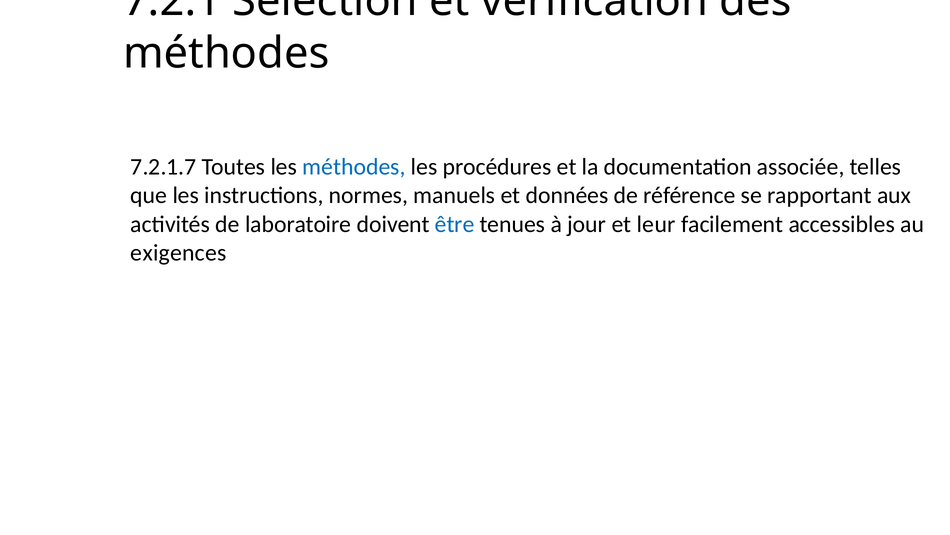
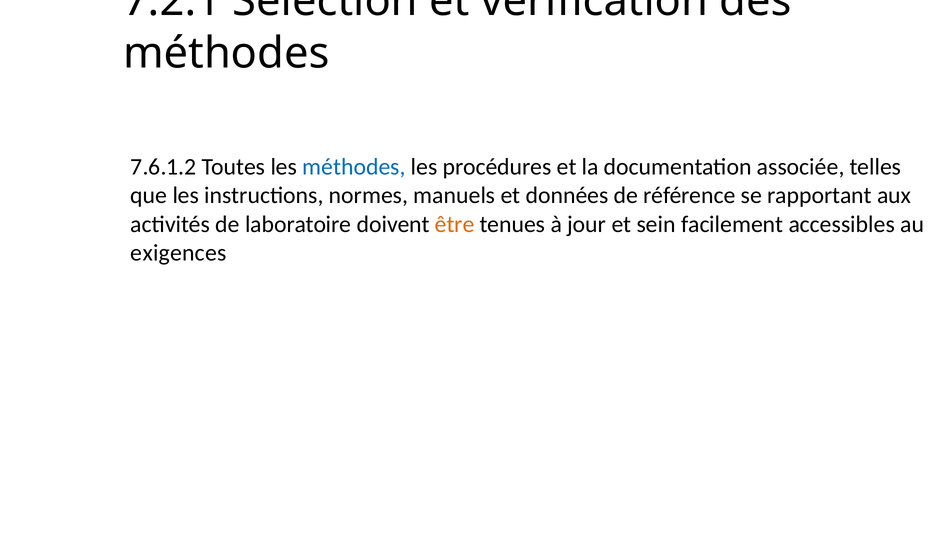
7.2.1.7: 7.2.1.7 -> 7.6.1.2 (163, 167)
être colour: blue -> orange (455, 224)
leur: leur -> sein (656, 224)
